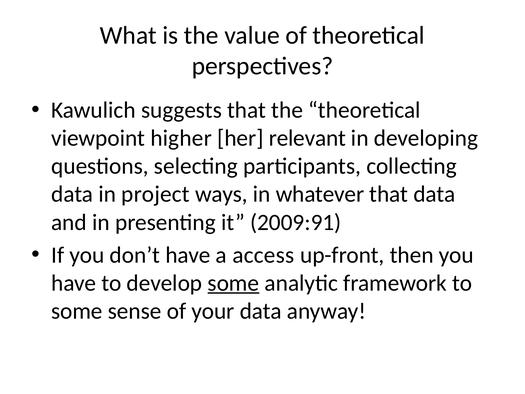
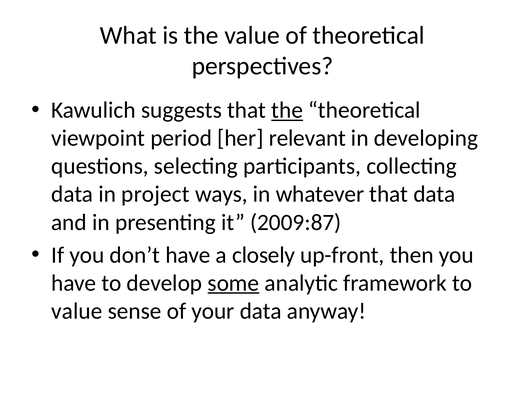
the underline: none -> present (287, 110)
higher: higher -> period (181, 138)
2009:91: 2009:91 -> 2009:87 (296, 222)
access: access -> closely (264, 255)
some: some -> value (77, 311)
